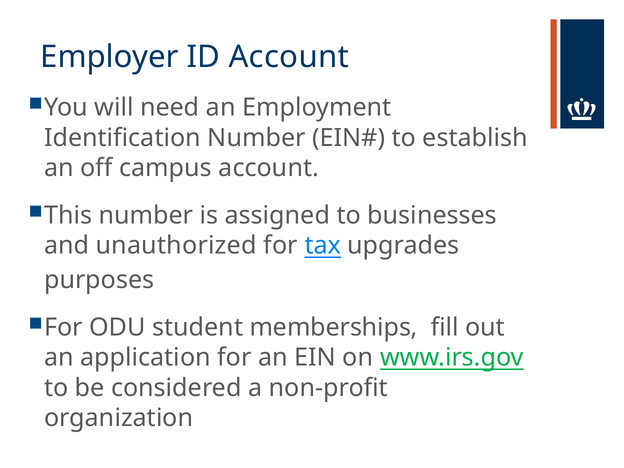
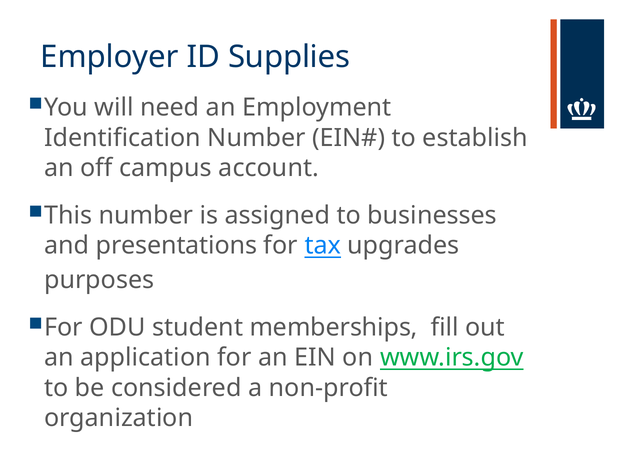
ID Account: Account -> Supplies (289, 57)
unauthorized: unauthorized -> presentations (176, 246)
